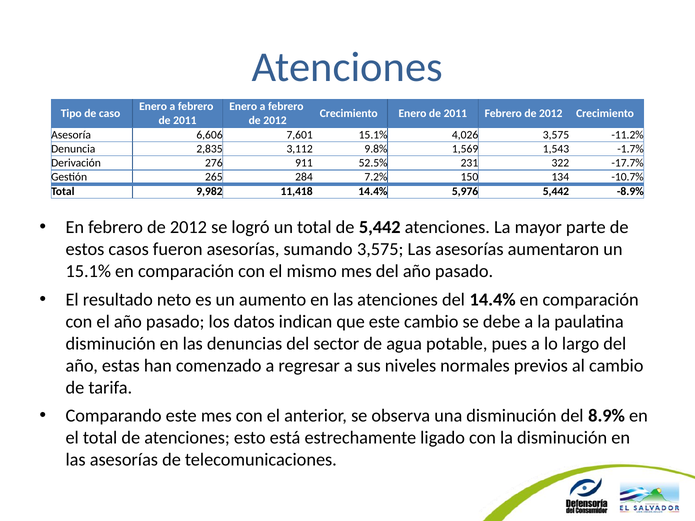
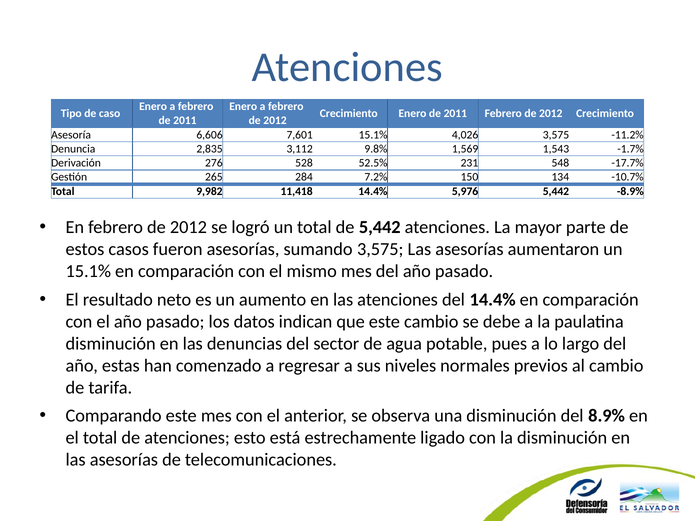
911: 911 -> 528 (304, 163)
322: 322 -> 548 (560, 163)
